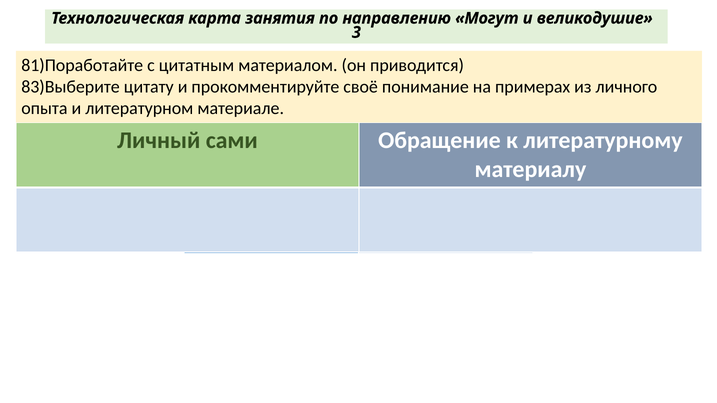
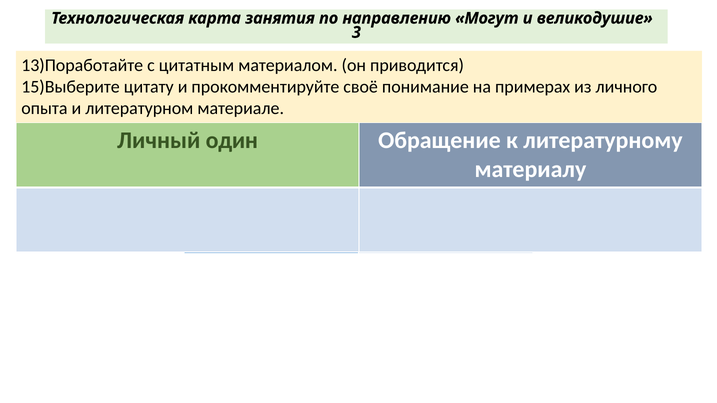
81)Поработайте: 81)Поработайте -> 13)Поработайте (82, 66)
83)Выберите: 83)Выберите -> 15)Выберите (71, 87)
сами: сами -> один (232, 140)
